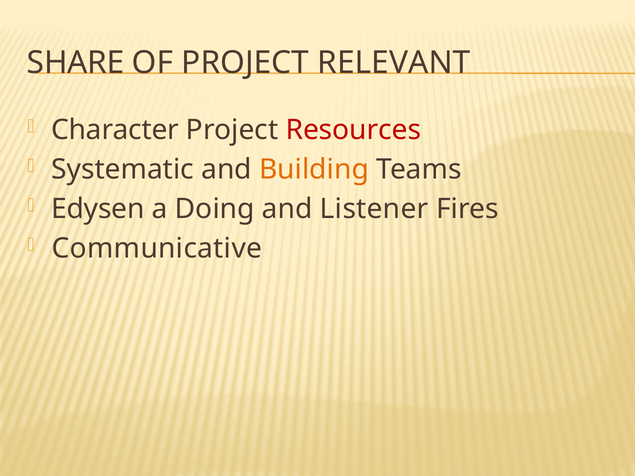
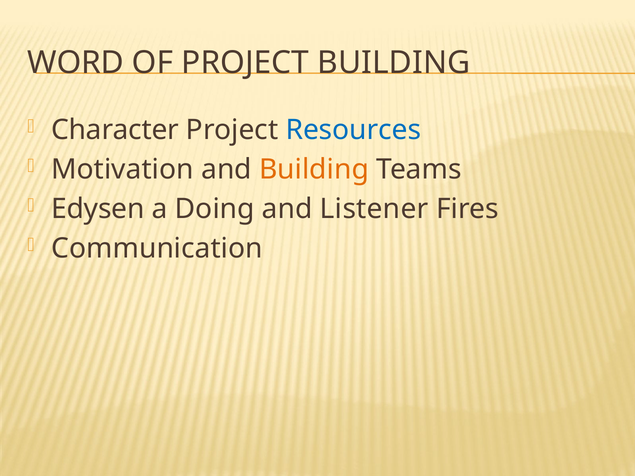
SHARE: SHARE -> WORD (76, 63)
PROJECT RELEVANT: RELEVANT -> BUILDING (394, 63)
Resources colour: red -> blue (353, 130)
Systematic: Systematic -> Motivation (123, 169)
Communicative: Communicative -> Communication (157, 249)
